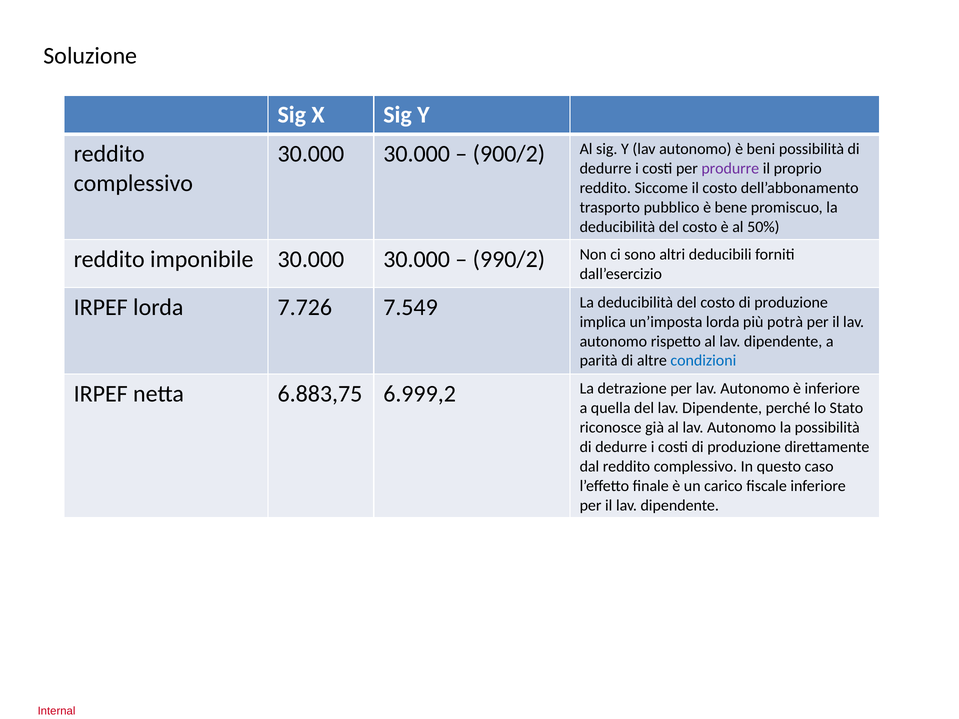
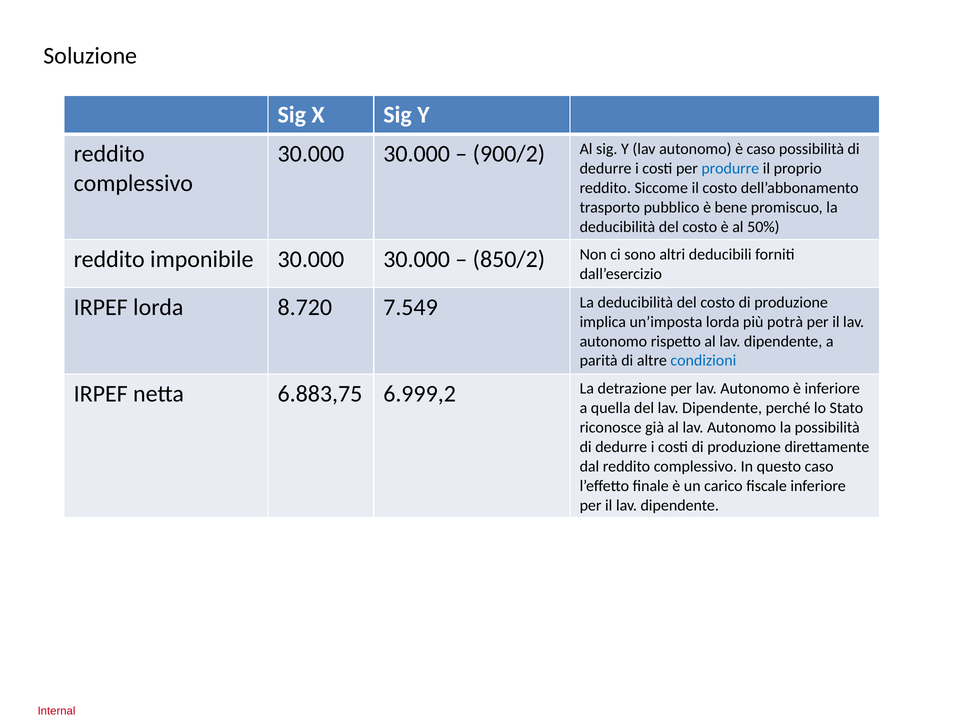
è beni: beni -> caso (761, 149)
produrre colour: purple -> blue (730, 168)
990/2: 990/2 -> 850/2 (509, 259)
7.726: 7.726 -> 8.720 (305, 307)
